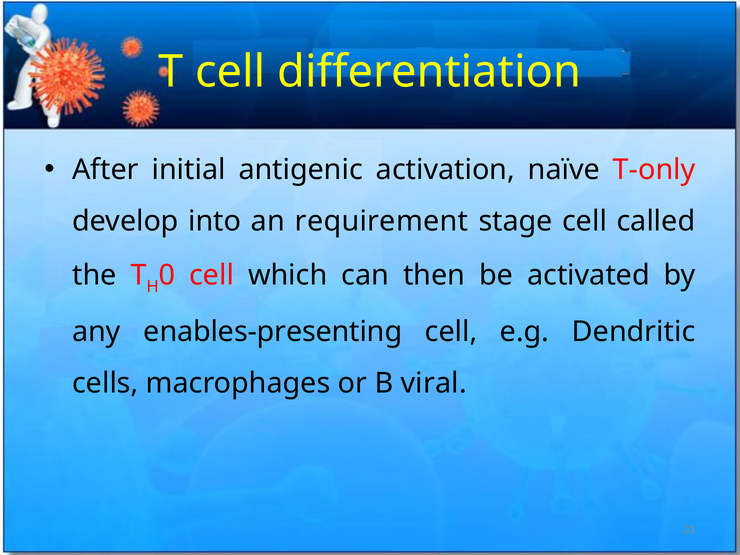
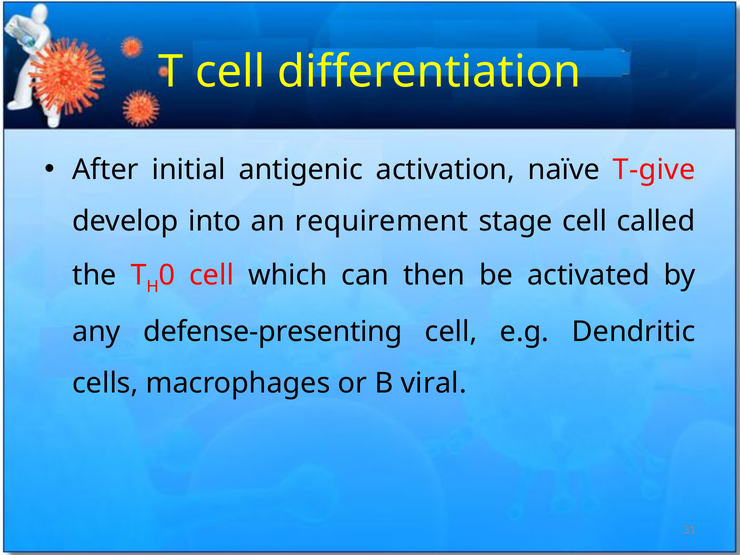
T-only: T-only -> T-give (654, 170)
enables-presenting: enables-presenting -> defense-presenting (273, 332)
